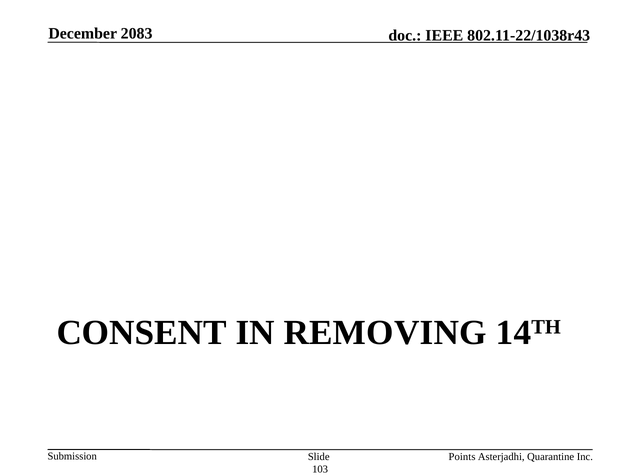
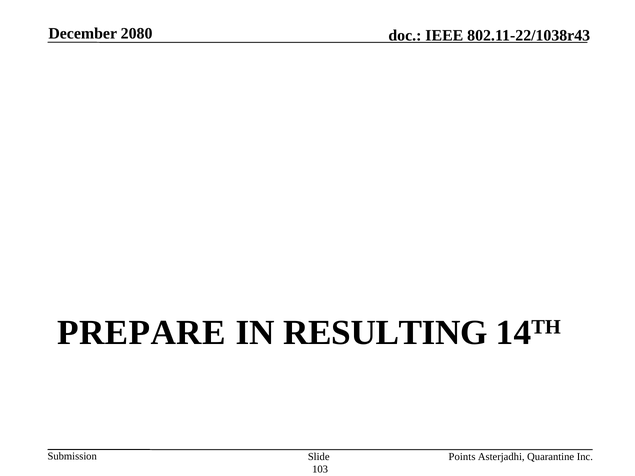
2083: 2083 -> 2080 (137, 34)
CONSENT: CONSENT -> PREPARE (142, 333)
REMOVING: REMOVING -> RESULTING (385, 333)
